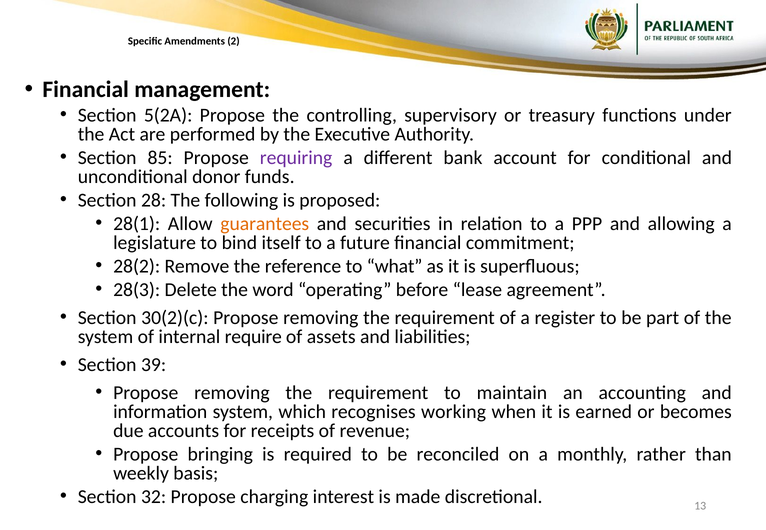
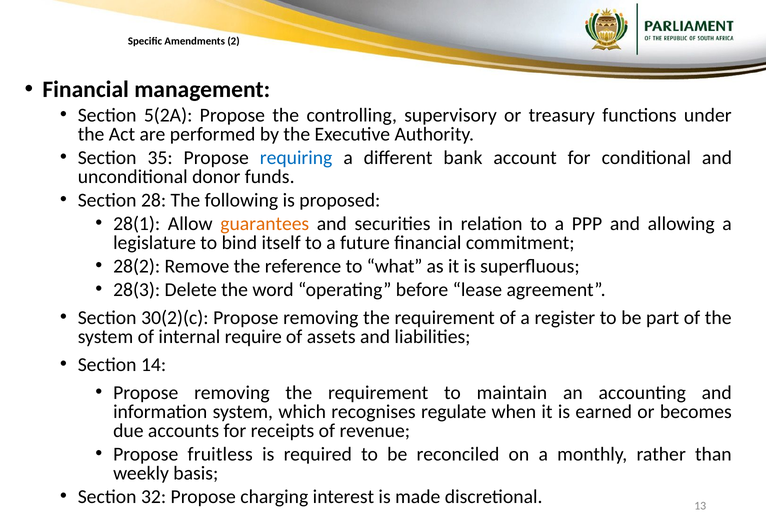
85: 85 -> 35 (160, 158)
requiring colour: purple -> blue (296, 158)
39: 39 -> 14 (154, 365)
working: working -> regulate (454, 412)
bringing: bringing -> fruitless (220, 455)
